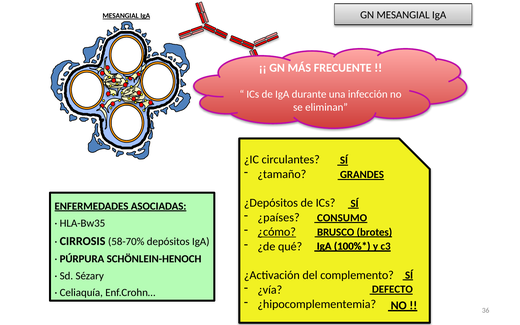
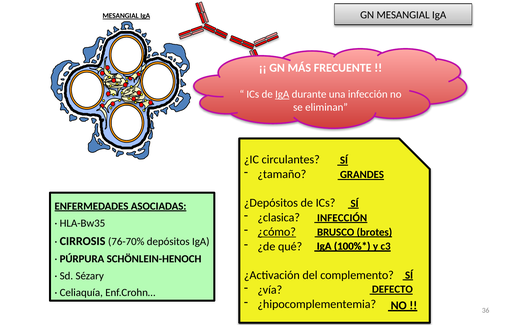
IgA underline: none -> present (282, 94)
¿países: ¿países -> ¿clasica (279, 218)
CONSUMO: CONSUMO -> INFECCIÓN (342, 218)
58-70%: 58-70% -> 76-70% (126, 242)
